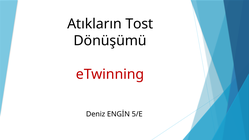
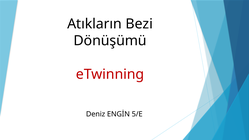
Tost: Tost -> Bezi (139, 24)
